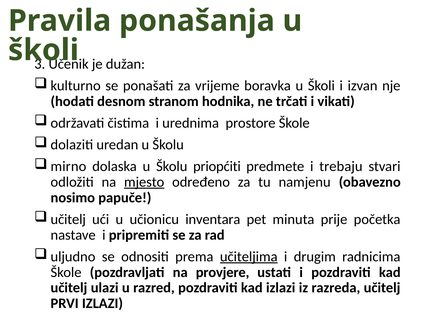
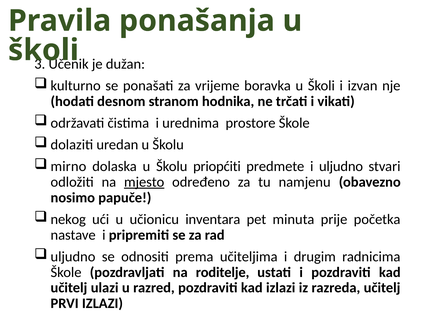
i trebaju: trebaju -> uljudno (341, 166)
učitelj: učitelj -> nekog (68, 219)
učiteljima underline: present -> none (249, 257)
provjere: provjere -> roditelje (223, 272)
